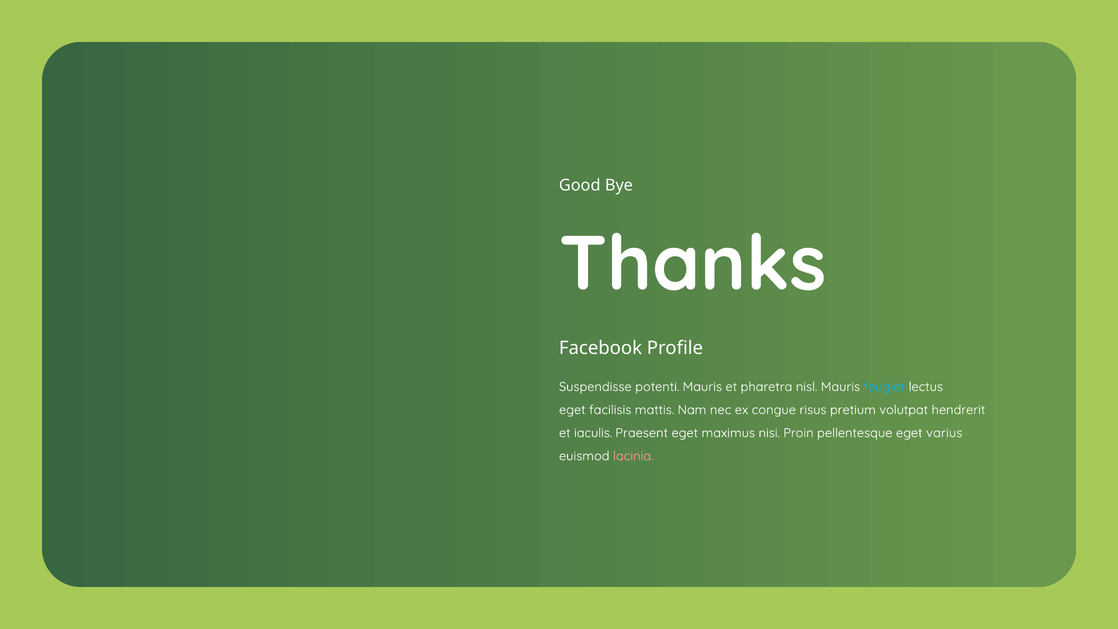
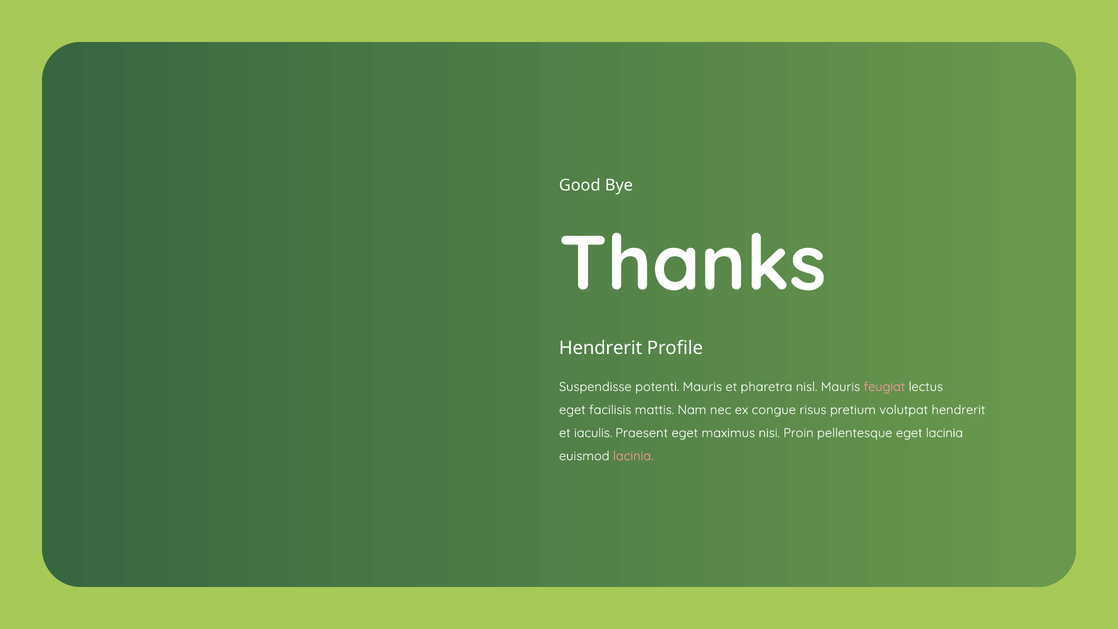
Facebook: Facebook -> Hendrerit (601, 348)
feugiat colour: light blue -> pink (884, 387)
eget varius: varius -> lacinia (944, 433)
